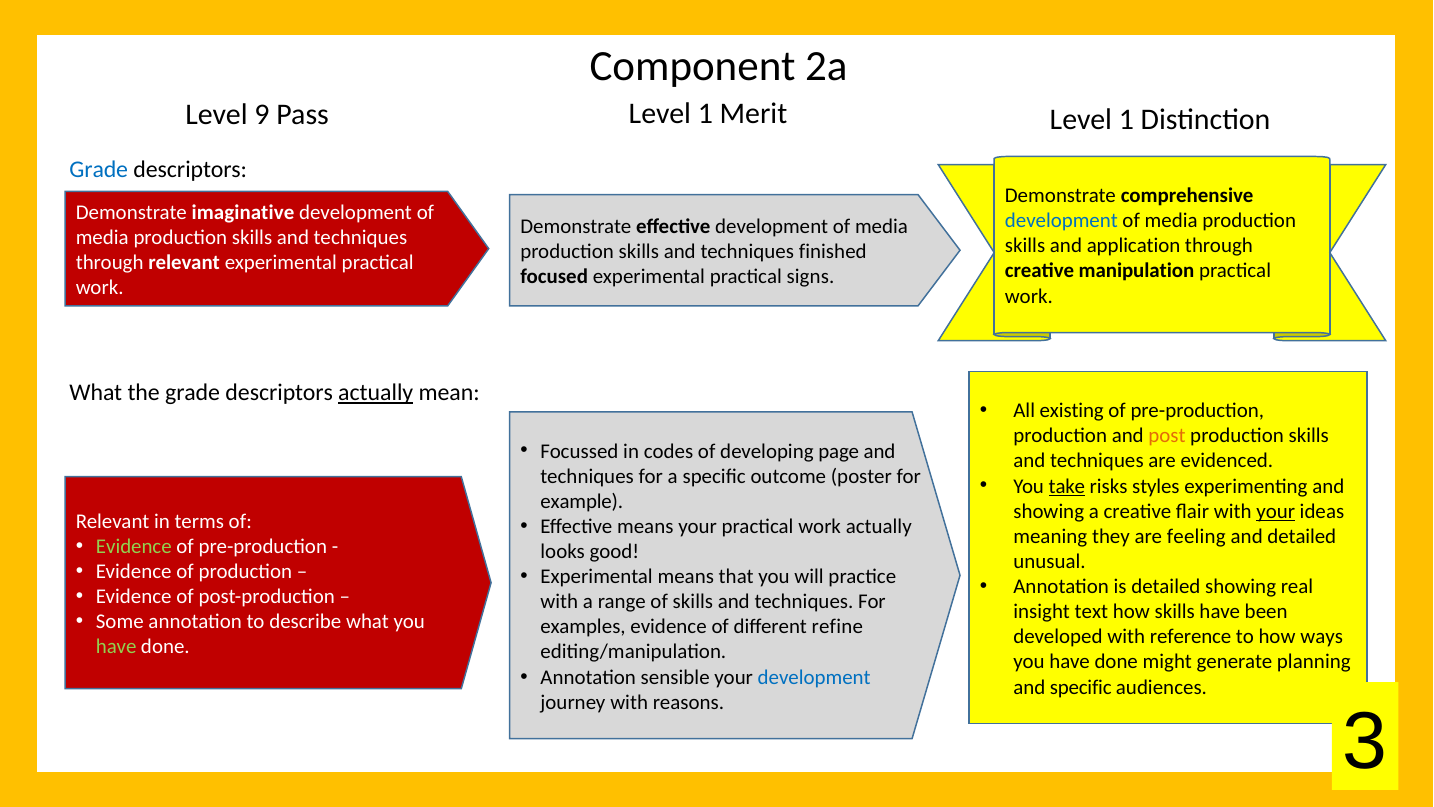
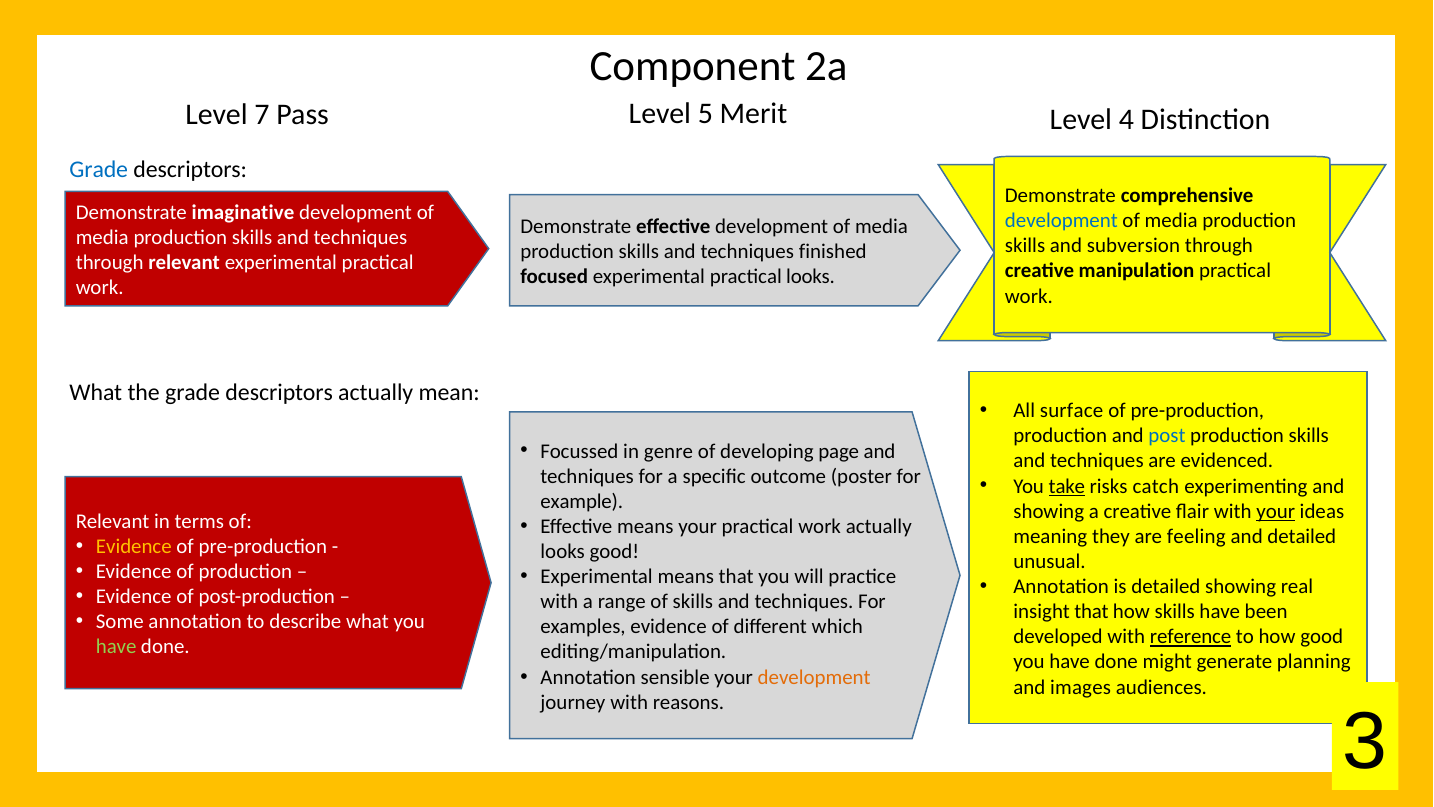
9: 9 -> 7 (262, 115)
Pass Level 1: 1 -> 5 (705, 114)
Merit Level 1: 1 -> 4 (1126, 120)
application: application -> subversion (1133, 246)
practical signs: signs -> looks (811, 277)
actually underline: present -> none (376, 393)
existing: existing -> surface (1072, 411)
post colour: orange -> blue (1167, 436)
codes: codes -> genre (668, 451)
styles: styles -> catch (1156, 486)
Evidence colour: light green -> yellow (134, 546)
insight text: text -> that (1091, 612)
refine: refine -> which (837, 627)
reference underline: none -> present (1191, 637)
how ways: ways -> good (1322, 637)
development colour: blue -> orange (814, 677)
and specific: specific -> images (1081, 687)
